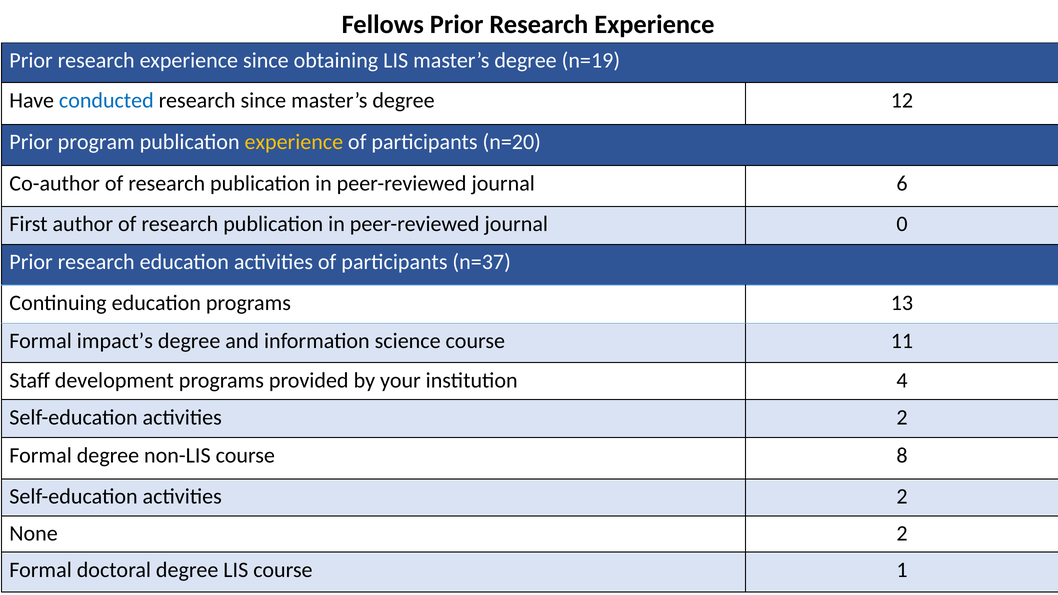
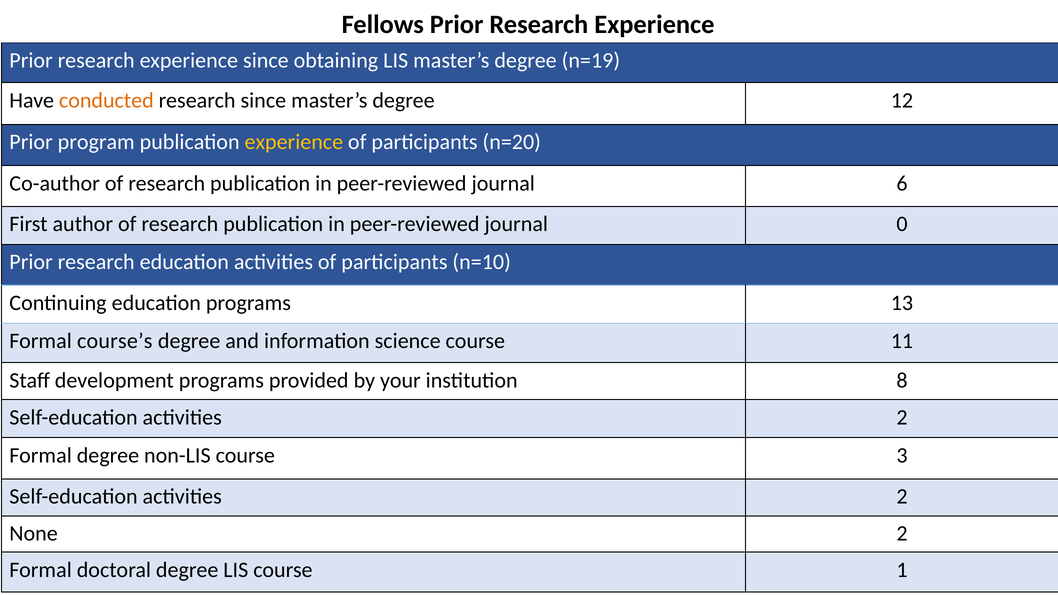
conducted colour: blue -> orange (106, 100)
n=37: n=37 -> n=10 (482, 262)
impact’s: impact’s -> course’s (115, 341)
4: 4 -> 8 (902, 380)
8: 8 -> 3 (902, 456)
